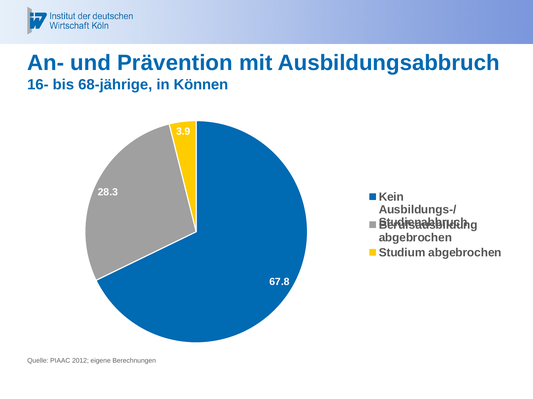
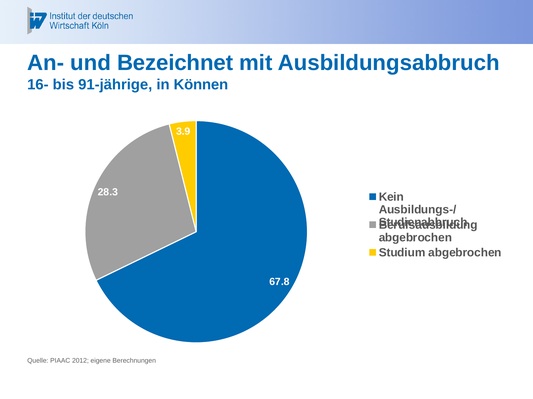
Prävention: Prävention -> Bezeichnet (175, 63)
68-jährige: 68-jährige -> 91-jährige (115, 85)
